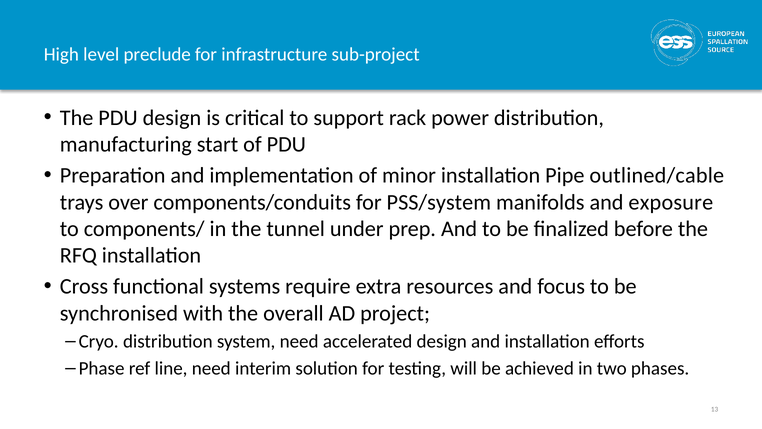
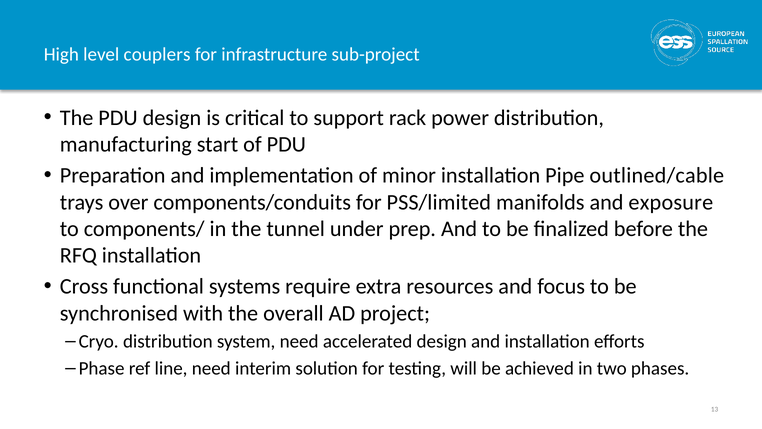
preclude: preclude -> couplers (157, 54)
PSS/system: PSS/system -> PSS/limited (439, 202)
